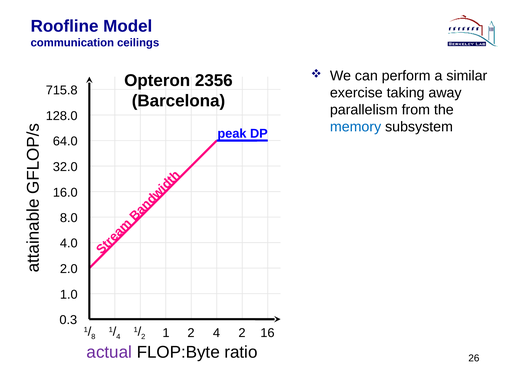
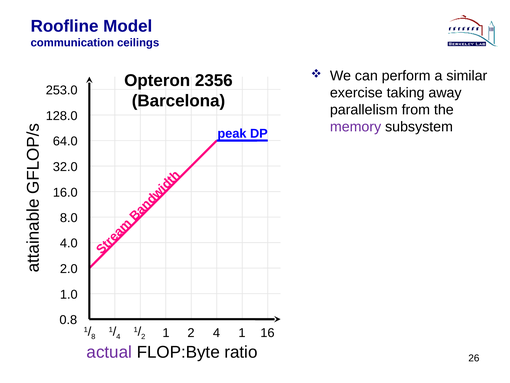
715.8: 715.8 -> 253.0 (62, 90)
memory colour: blue -> purple (356, 127)
0.3: 0.3 -> 0.8 (68, 320)
4 2: 2 -> 1 (242, 332)
